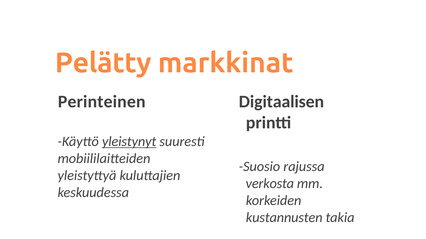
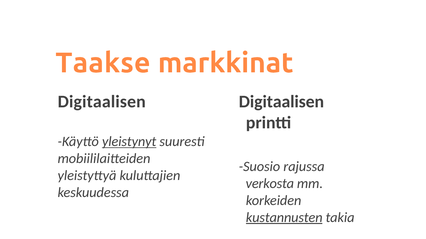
Pelätty: Pelätty -> Taakse (103, 63)
Perinteinen: Perinteinen -> Digitaalisen (102, 102)
kustannusten underline: none -> present (284, 218)
